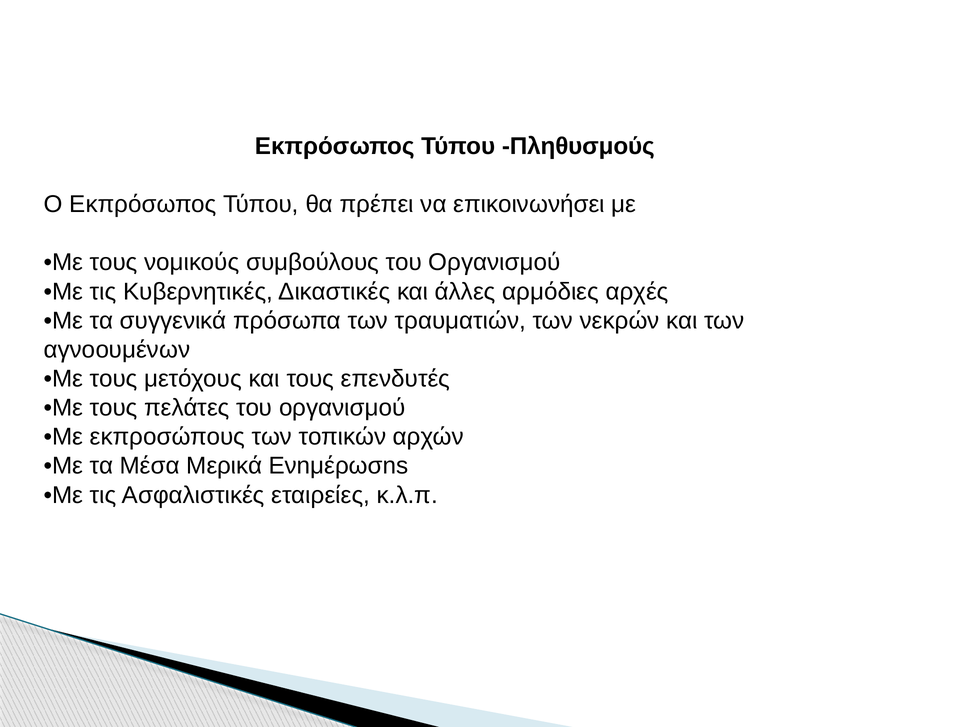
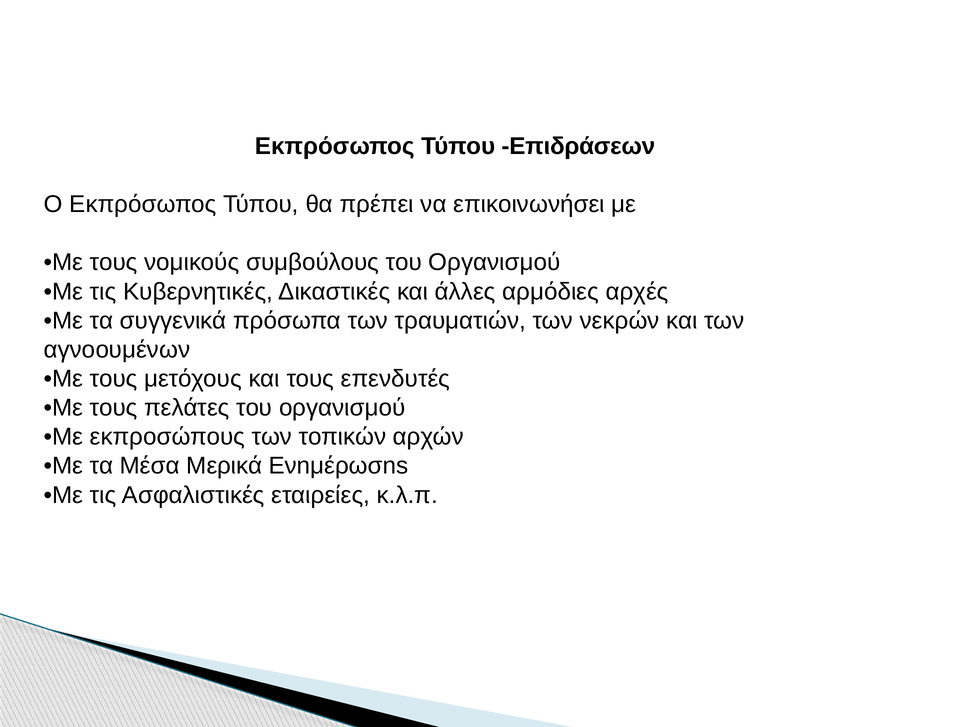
Πληθυσμούς: Πληθυσμούς -> Επιδράσεων (578, 146)
